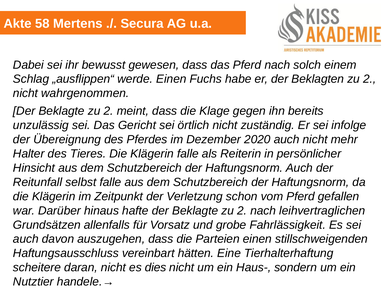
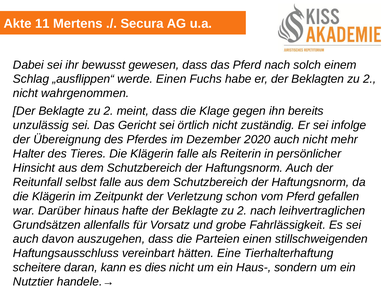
58: 58 -> 11 (42, 24)
daran nicht: nicht -> kann (114, 268)
